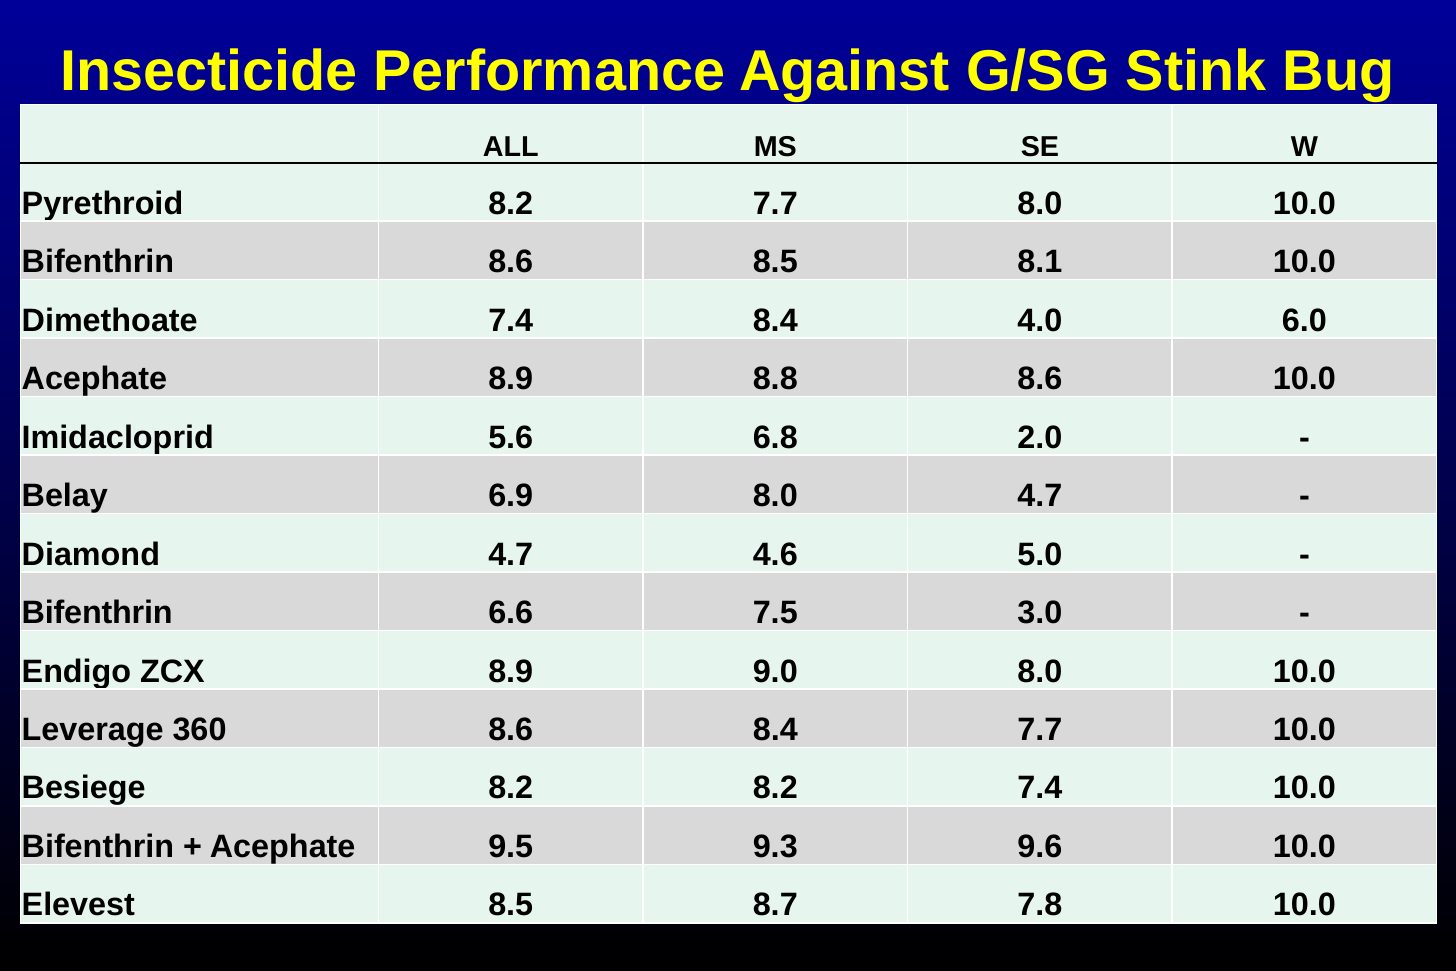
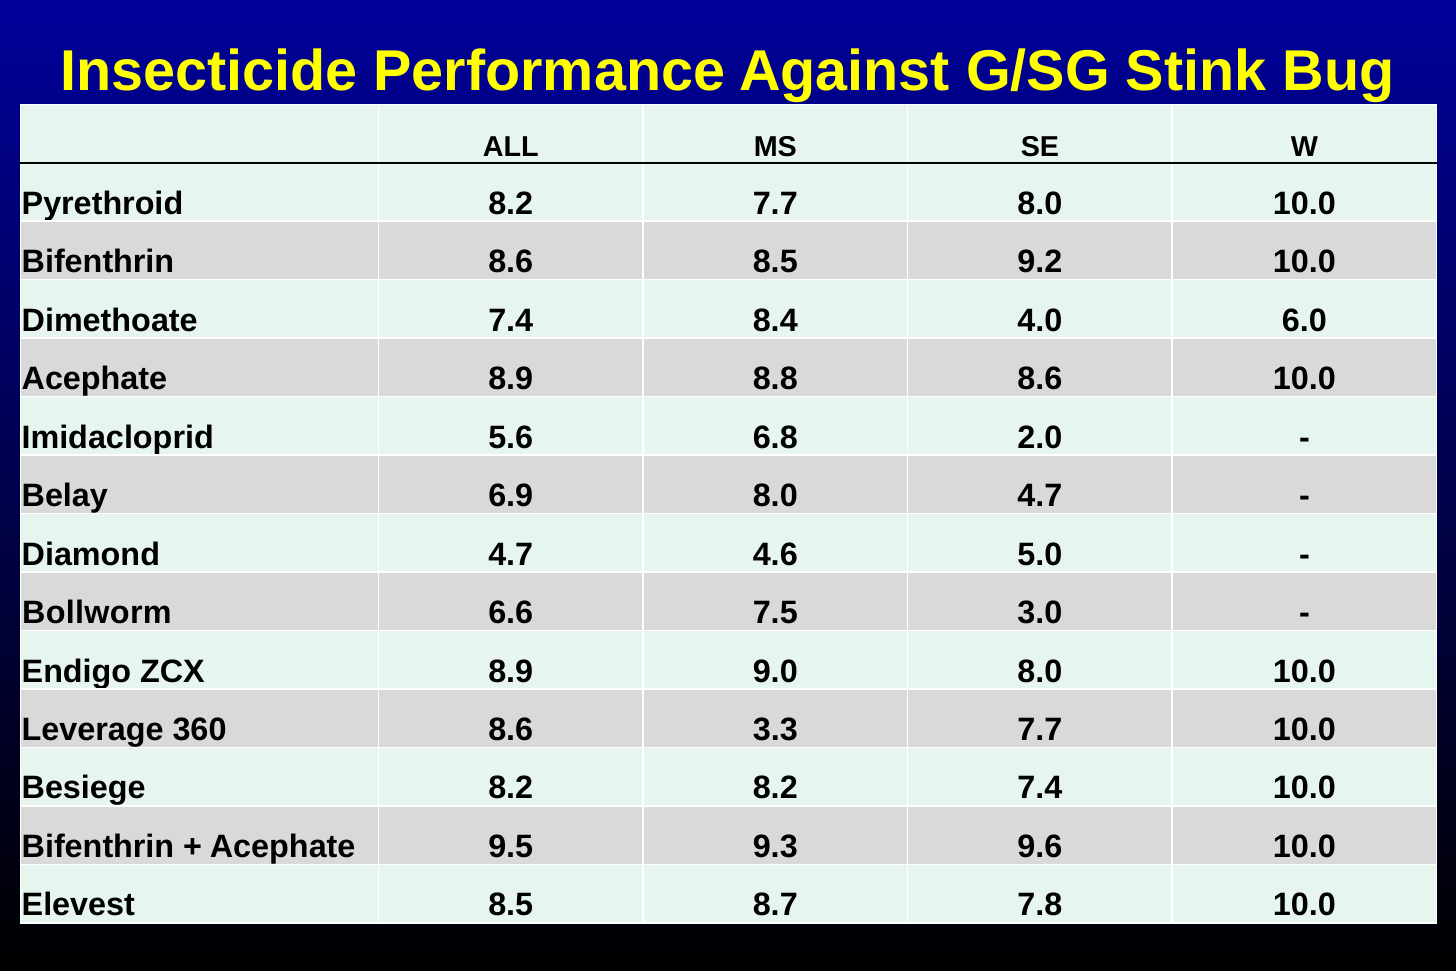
8.1: 8.1 -> 9.2 (1040, 262)
Bifenthrin: Bifenthrin -> Bollworm (97, 613)
8.6 8.4: 8.4 -> 3.3 (775, 730)
